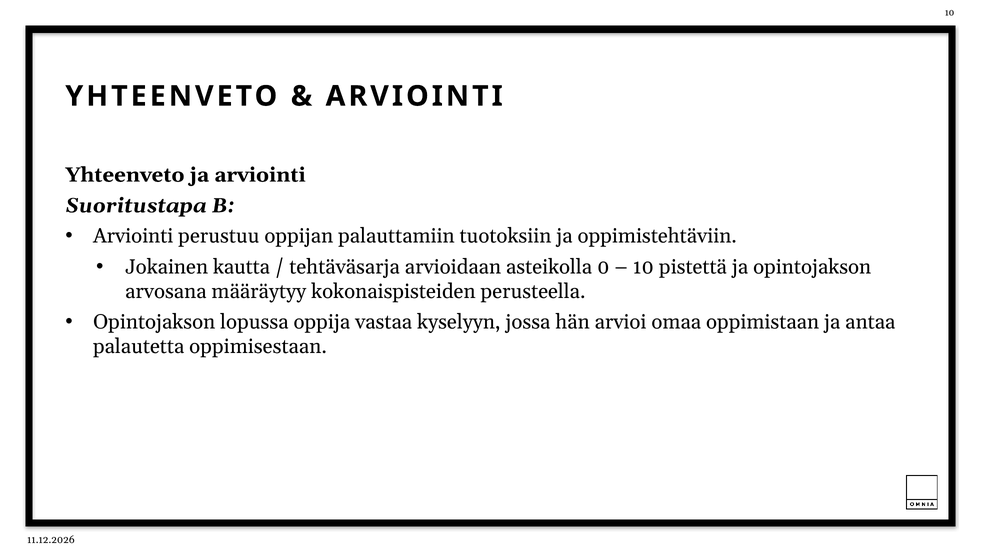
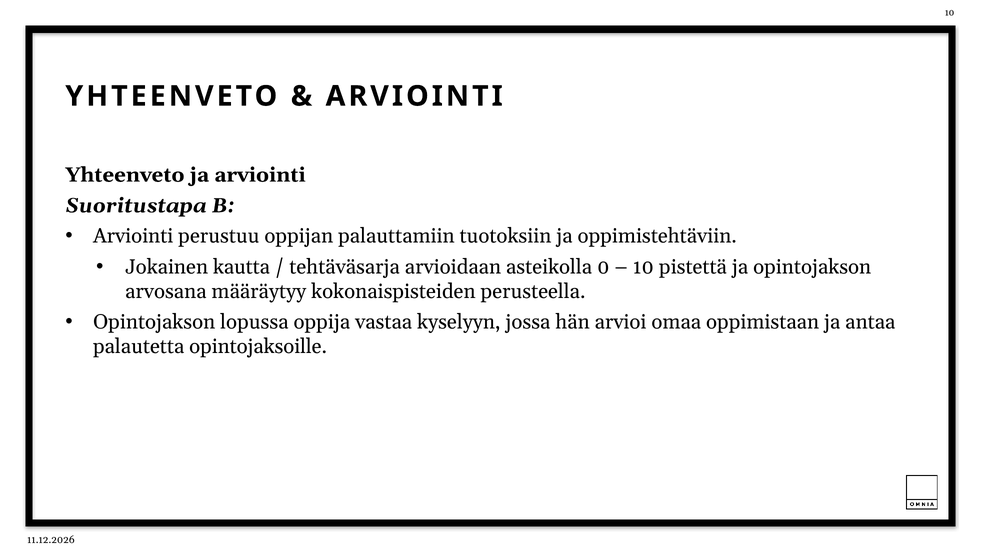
oppimisestaan: oppimisestaan -> opintojaksoille (258, 347)
